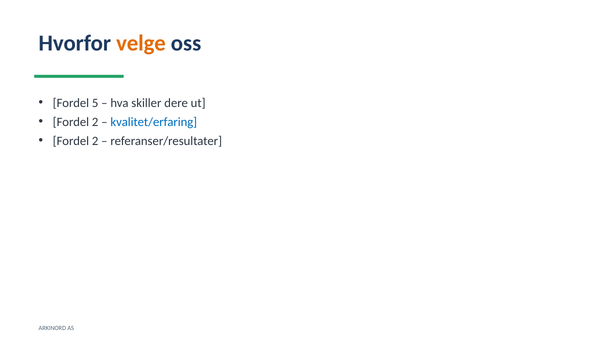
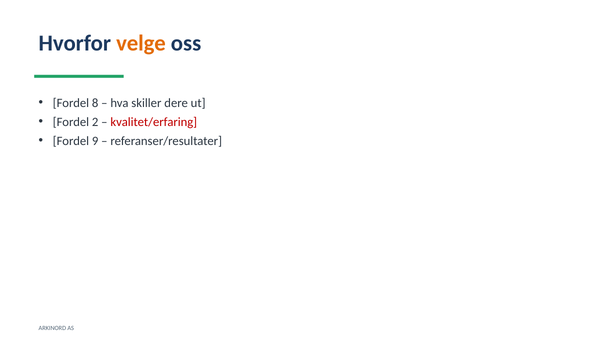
5: 5 -> 8 (95, 103)
kvalitet/erfaring colour: blue -> red (154, 122)
2: 2 -> 9 (95, 141)
